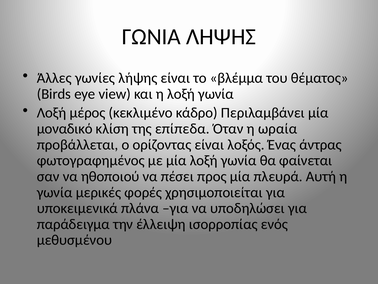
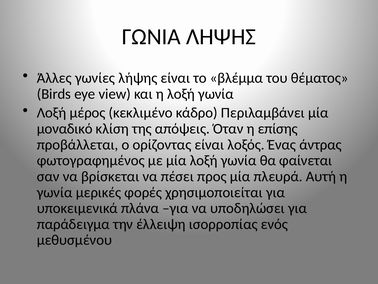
επίπεδα: επίπεδα -> απόψεις (182, 129)
ωραία: ωραία -> επίσης (278, 129)
ηθοποιού: ηθοποιού -> βρίσκεται (110, 176)
